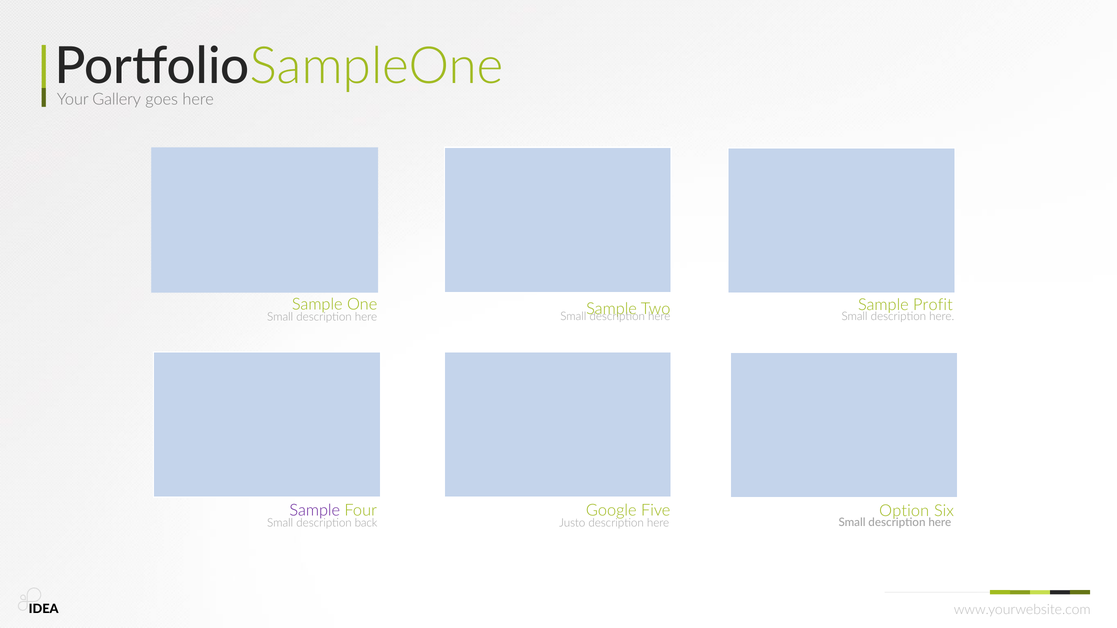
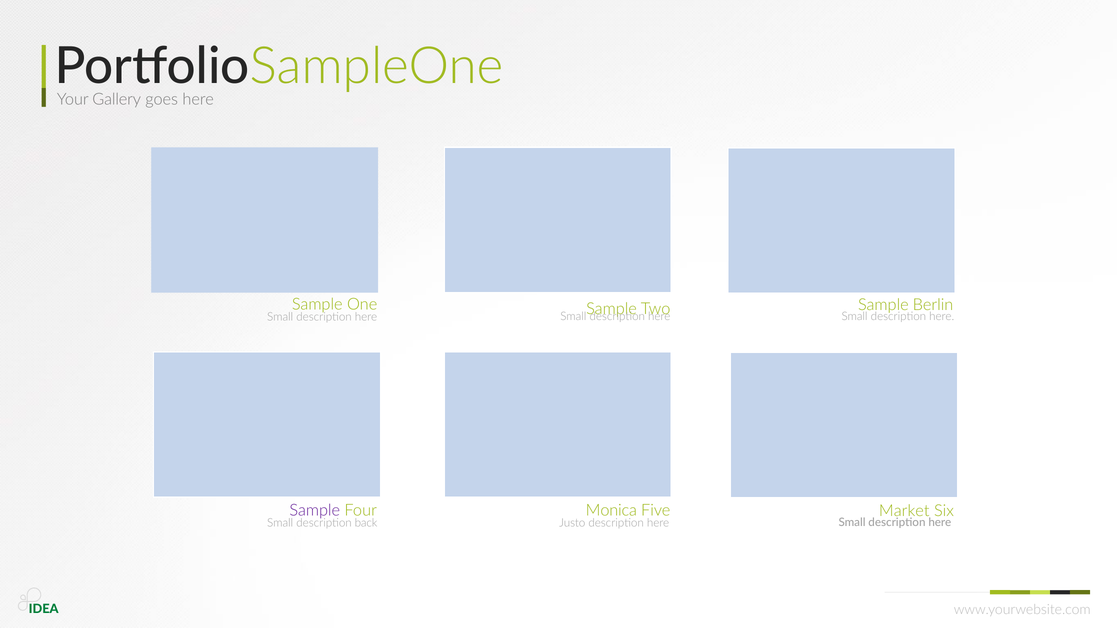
Profit: Profit -> Berlin (933, 305)
Google: Google -> Monica (611, 511)
Option: Option -> Market (904, 511)
IDEA colour: black -> green (44, 609)
